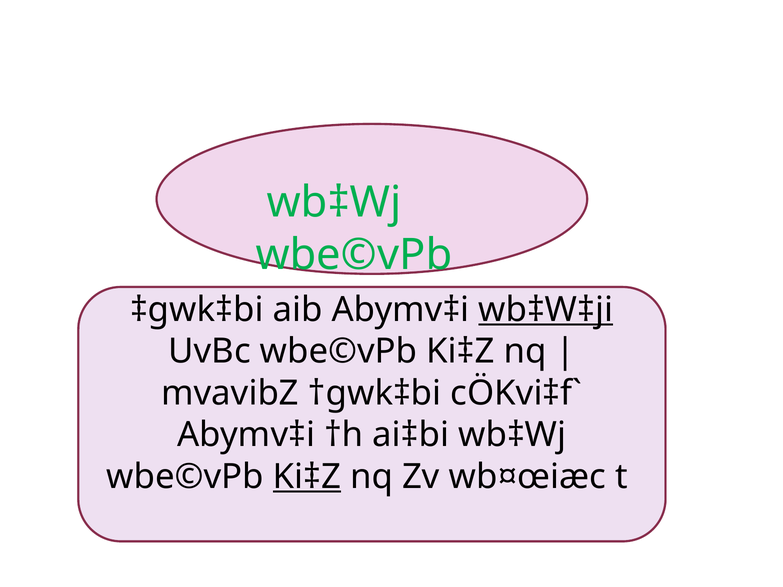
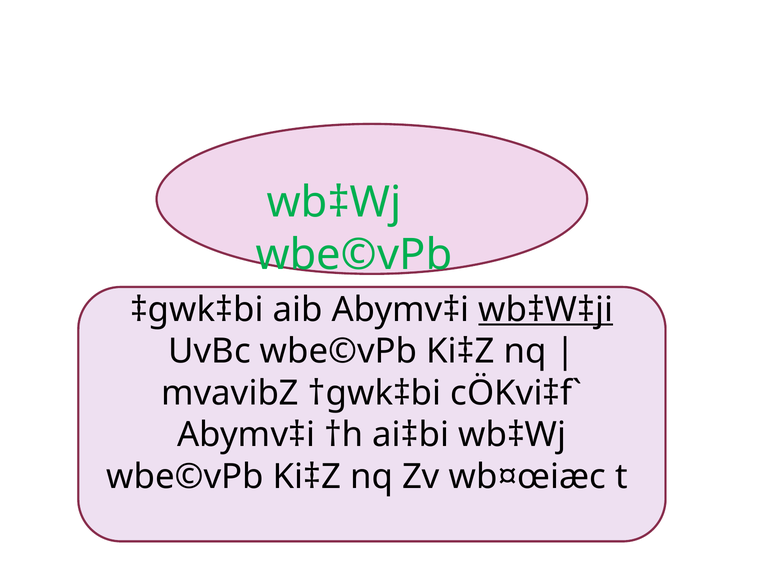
Ki‡Z underline: present -> none (307, 477)
